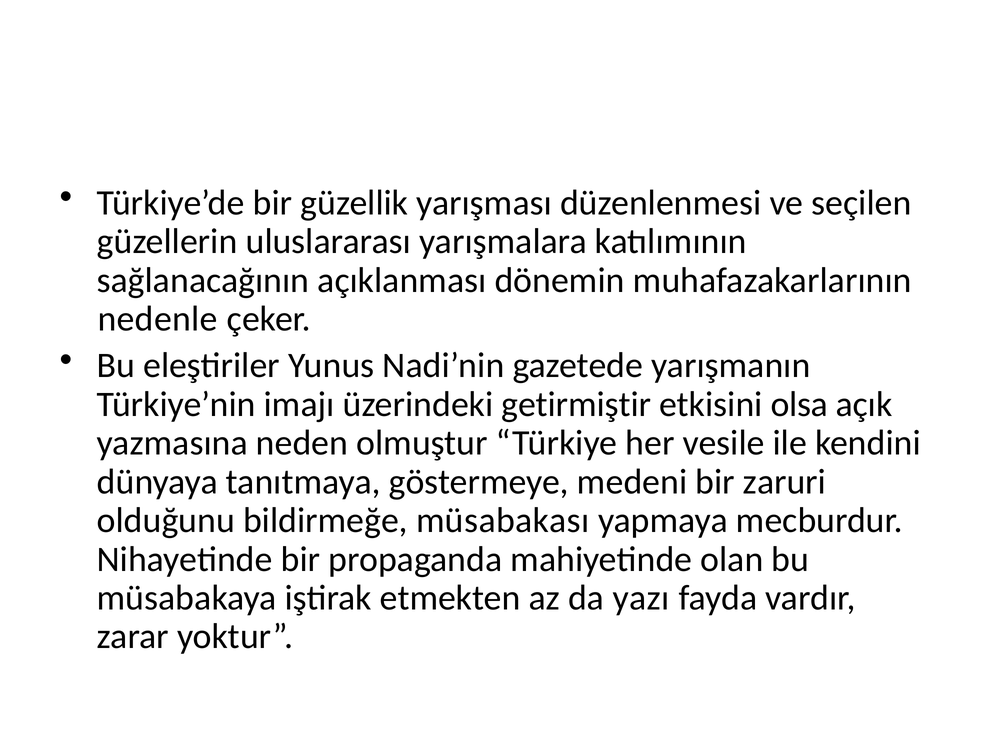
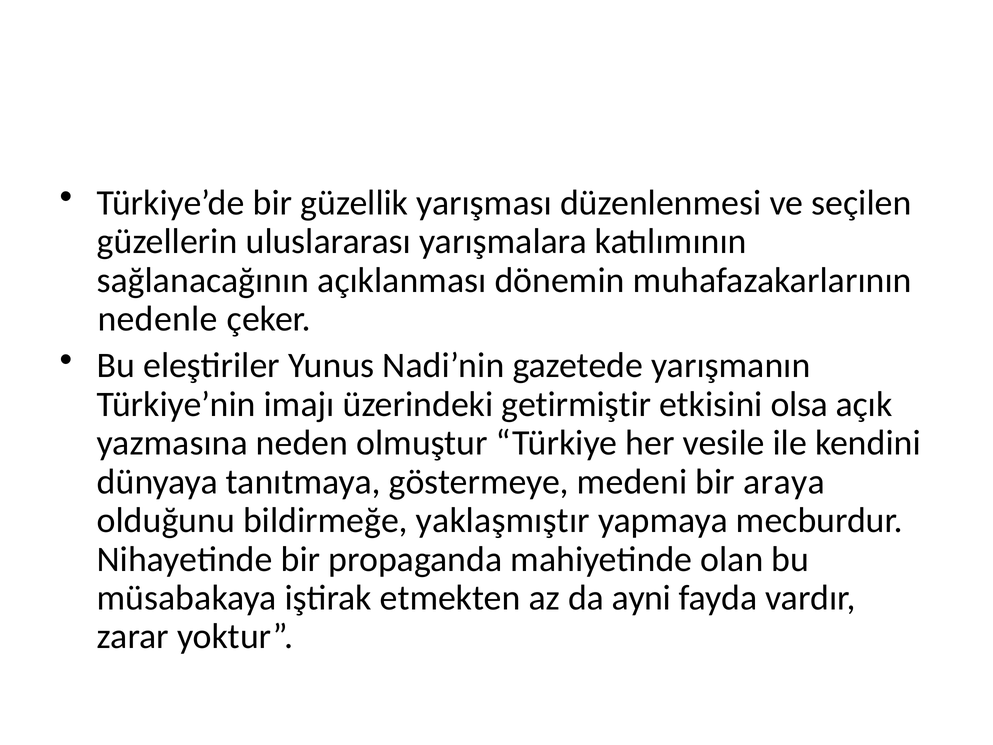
zaruri: zaruri -> araya (784, 482)
müsabakası: müsabakası -> yaklaşmıştır (503, 520)
yazı: yazı -> ayni (641, 598)
